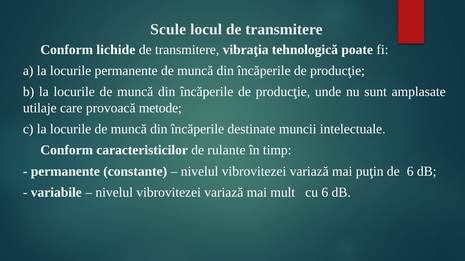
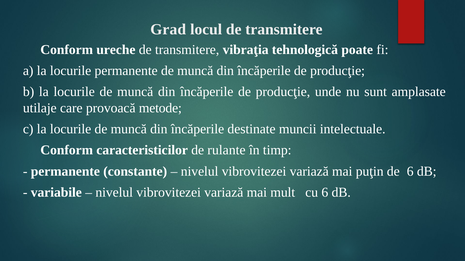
Scule: Scule -> Grad (168, 29)
lichide: lichide -> ureche (116, 50)
